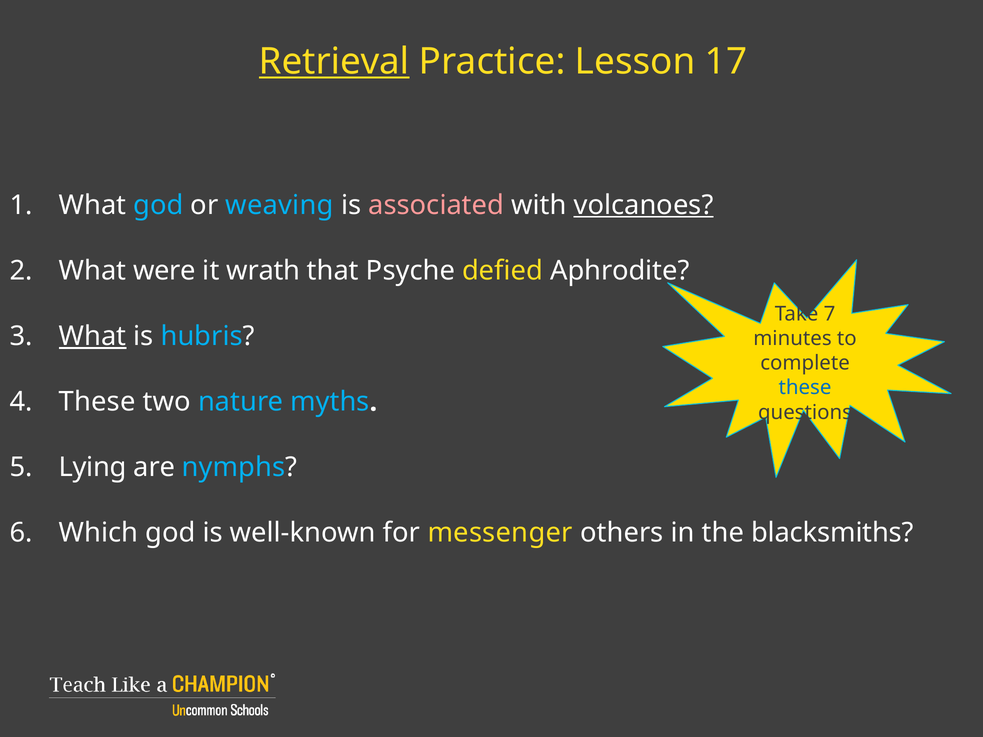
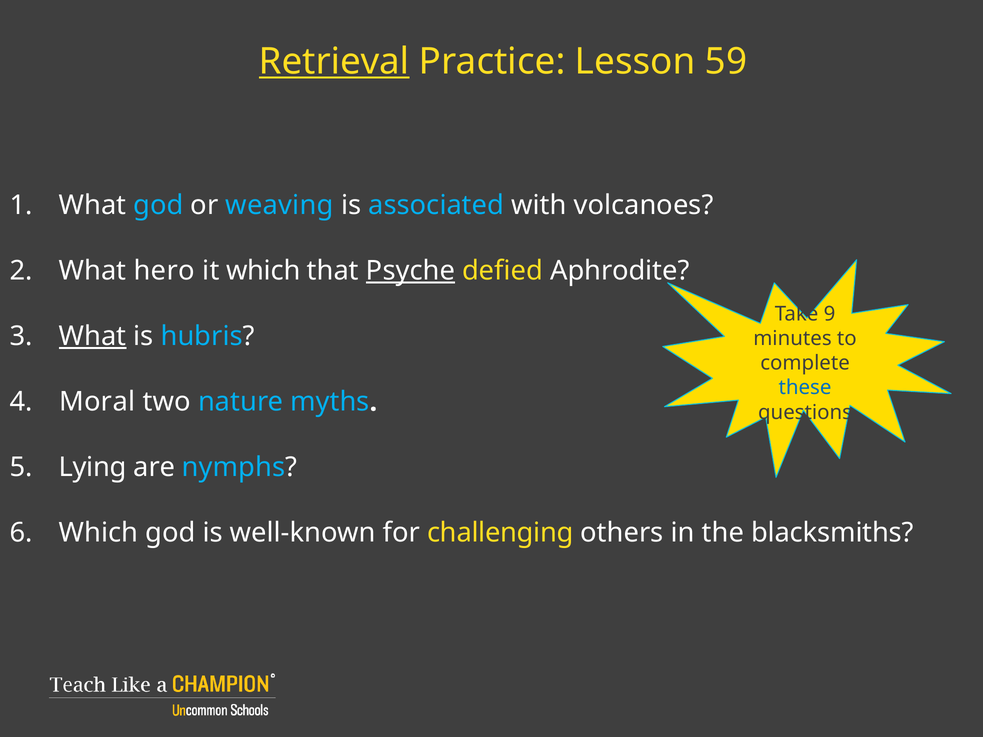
17: 17 -> 59 (726, 62)
associated colour: pink -> light blue (436, 205)
volcanoes underline: present -> none (644, 205)
were: were -> hero (164, 271)
it wrath: wrath -> which (263, 271)
Psyche underline: none -> present (411, 271)
7: 7 -> 9 (830, 314)
These: These -> Moral (97, 402)
messenger: messenger -> challenging (500, 533)
